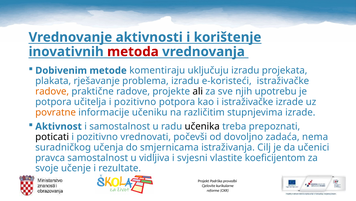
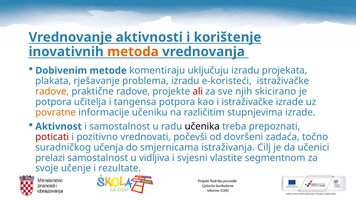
metoda colour: red -> orange (133, 52)
ali colour: black -> red (198, 91)
upotrebu: upotrebu -> skicirano (276, 91)
učitelja i pozitivno: pozitivno -> tangensa (135, 101)
poticati colour: black -> red (52, 136)
dovoljno: dovoljno -> dovršeni (244, 136)
nema: nema -> točno (315, 136)
pravca: pravca -> prelazi (50, 157)
koeficijentom: koeficijentom -> segmentnom (275, 157)
